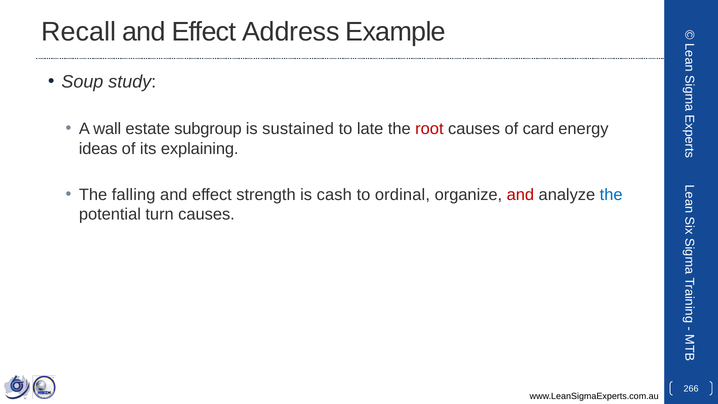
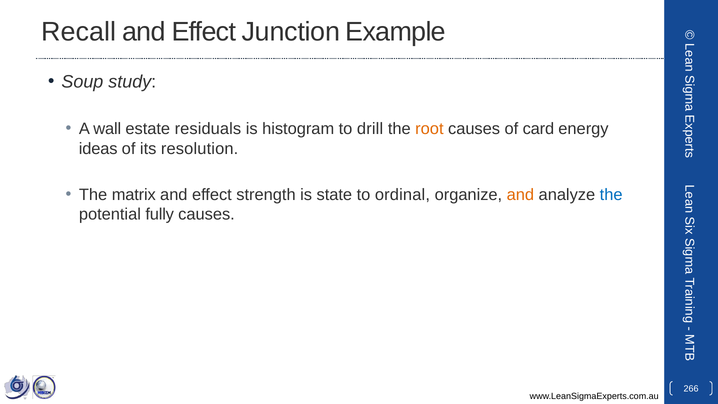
Address: Address -> Junction (291, 32)
subgroup: subgroup -> residuals (208, 129)
sustained: sustained -> histogram (298, 129)
late: late -> drill (370, 129)
root colour: red -> orange (429, 129)
explaining: explaining -> resolution (200, 149)
falling: falling -> matrix (134, 195)
cash: cash -> state (334, 195)
and colour: red -> orange (520, 195)
turn: turn -> fully (160, 214)
